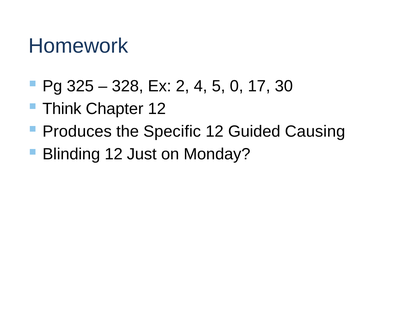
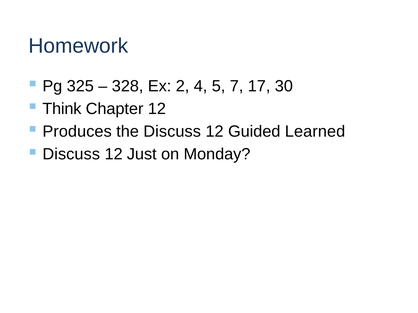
0: 0 -> 7 (237, 86)
the Specific: Specific -> Discuss (172, 132)
Causing: Causing -> Learned (315, 132)
Blinding: Blinding -> Discuss (71, 154)
